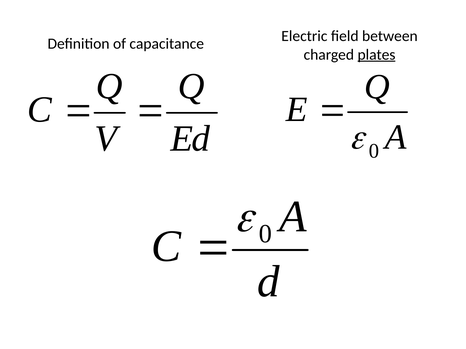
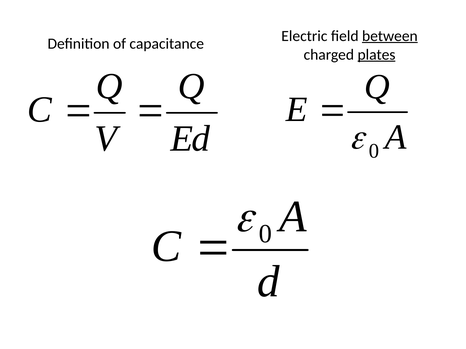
between underline: none -> present (390, 36)
